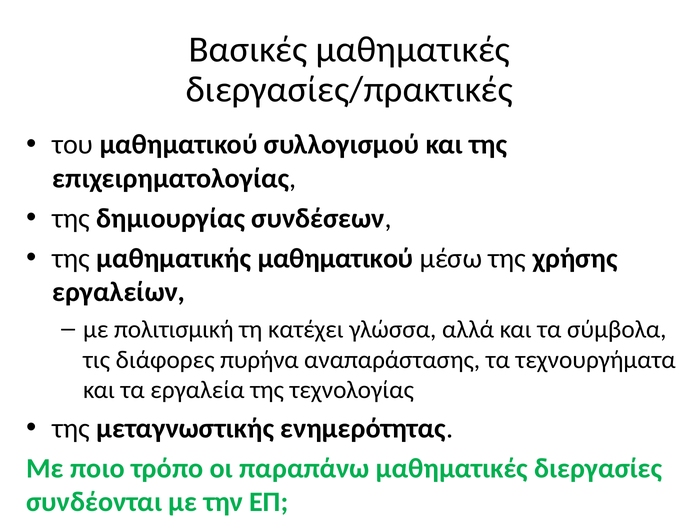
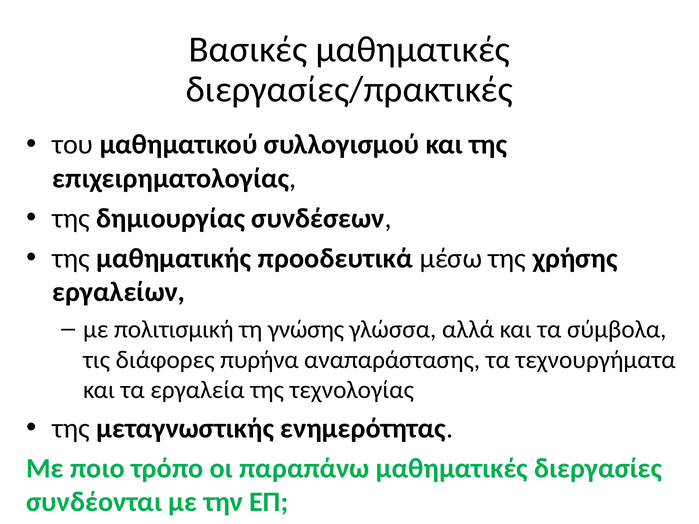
μαθηματικής μαθηματικού: μαθηματικού -> προοδευτικά (335, 259)
κατέχει: κατέχει -> γνώσης (306, 330)
